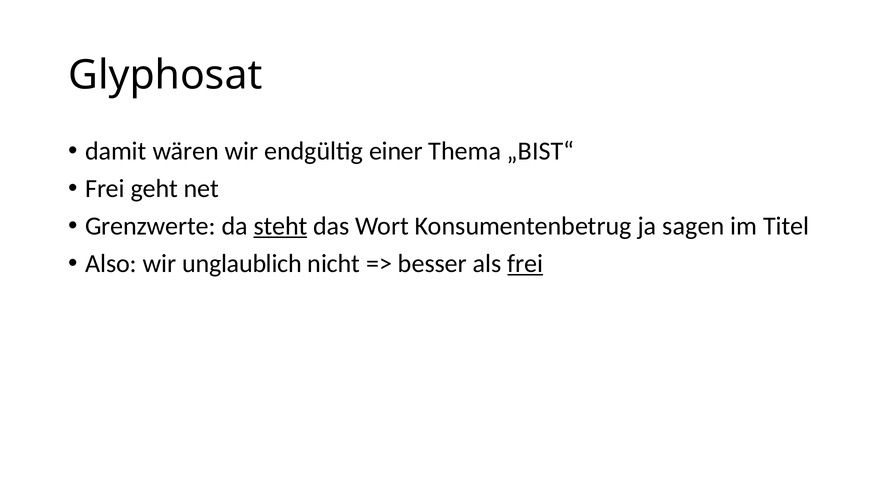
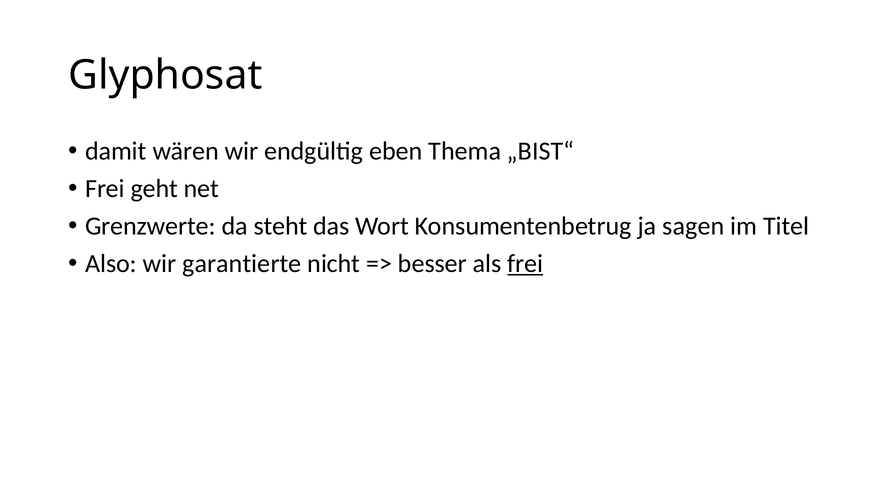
einer: einer -> eben (396, 151)
steht underline: present -> none (280, 226)
unglaublich: unglaublich -> garantierte (242, 264)
